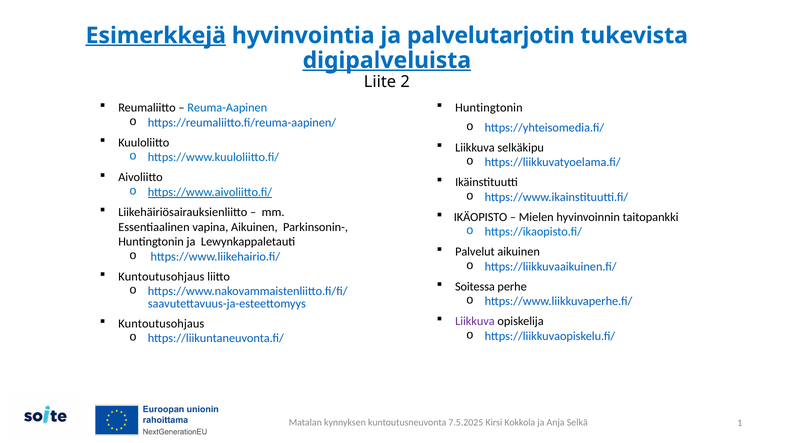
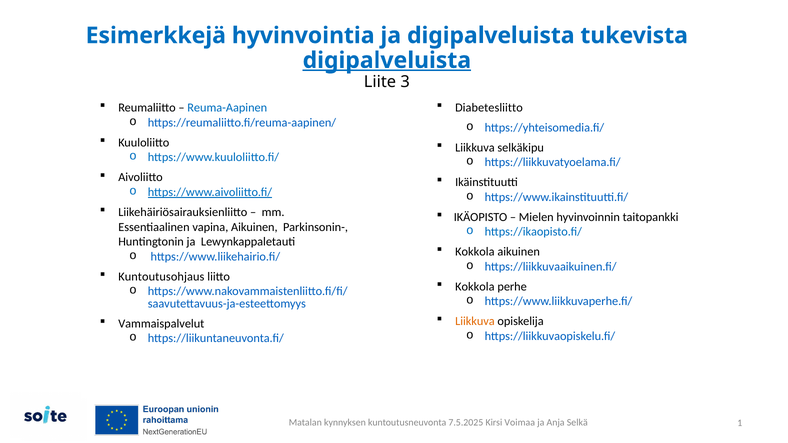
Esimerkkejä underline: present -> none (156, 36)
ja palvelutarjotin: palvelutarjotin -> digipalveluista (491, 36)
2: 2 -> 3 (405, 82)
Huntingtonin: Huntingtonin -> Diabetesliitto (489, 108)
Palvelut: Palvelut -> Kokkola (475, 252)
Soitessa: Soitessa -> Kokkola (475, 287)
Liikkuva colour: purple -> orange (475, 322)
Kuntoutusohjaus: Kuntoutusohjaus -> Vammaispalvelut (161, 324)
Kokkola: Kokkola -> Voimaa (520, 423)
